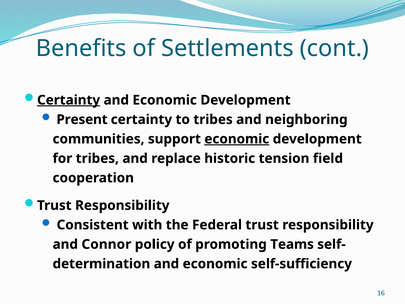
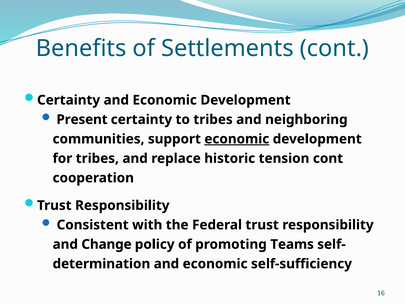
Certainty underline: present -> none (69, 100)
tension field: field -> cont (328, 158)
Connor: Connor -> Change (106, 244)
